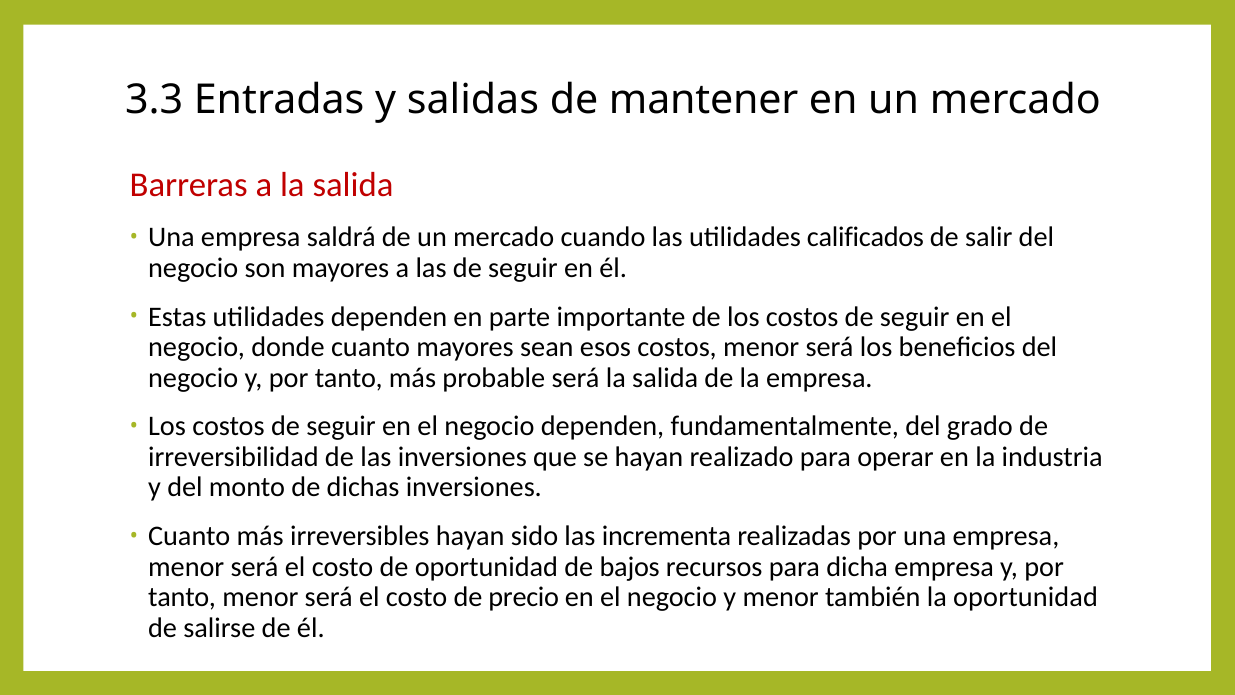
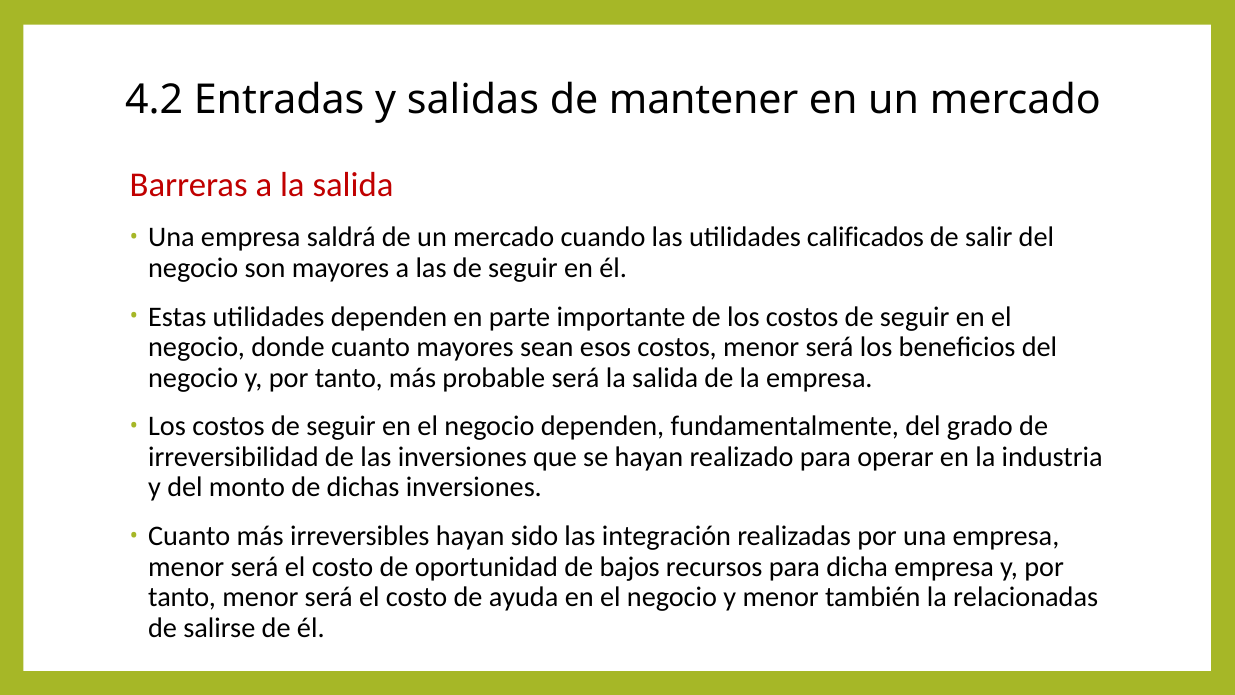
3.3: 3.3 -> 4.2 (154, 100)
incrementa: incrementa -> integración (666, 536)
precio: precio -> ayuda (524, 597)
la oportunidad: oportunidad -> relacionadas (1026, 597)
